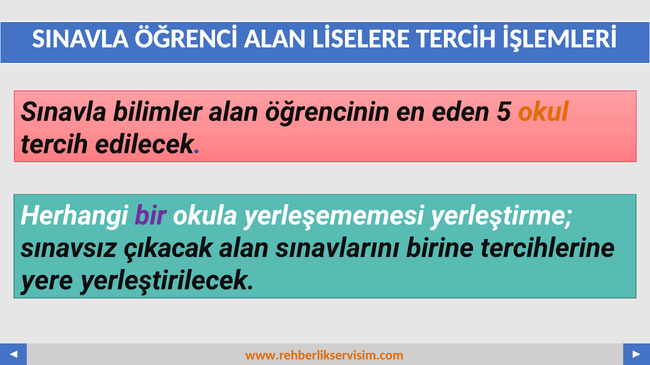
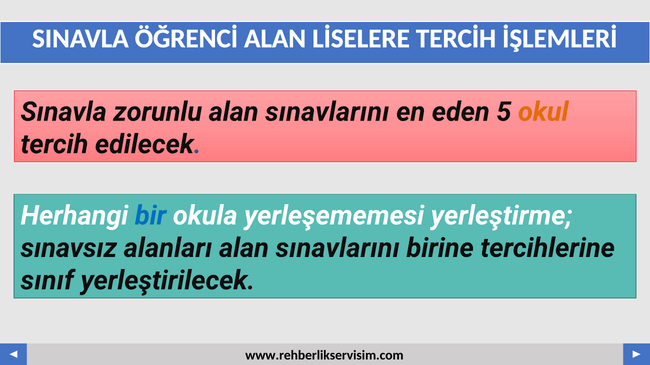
bilimler: bilimler -> zorunlu (158, 112)
öğrencinin: öğrencinin -> sınavlarını (327, 112)
bir colour: purple -> blue (151, 216)
çıkacak: çıkacak -> alanları (168, 248)
yere: yere -> sınıf (47, 281)
www.rehberlikservisim.com colour: orange -> black (324, 356)
